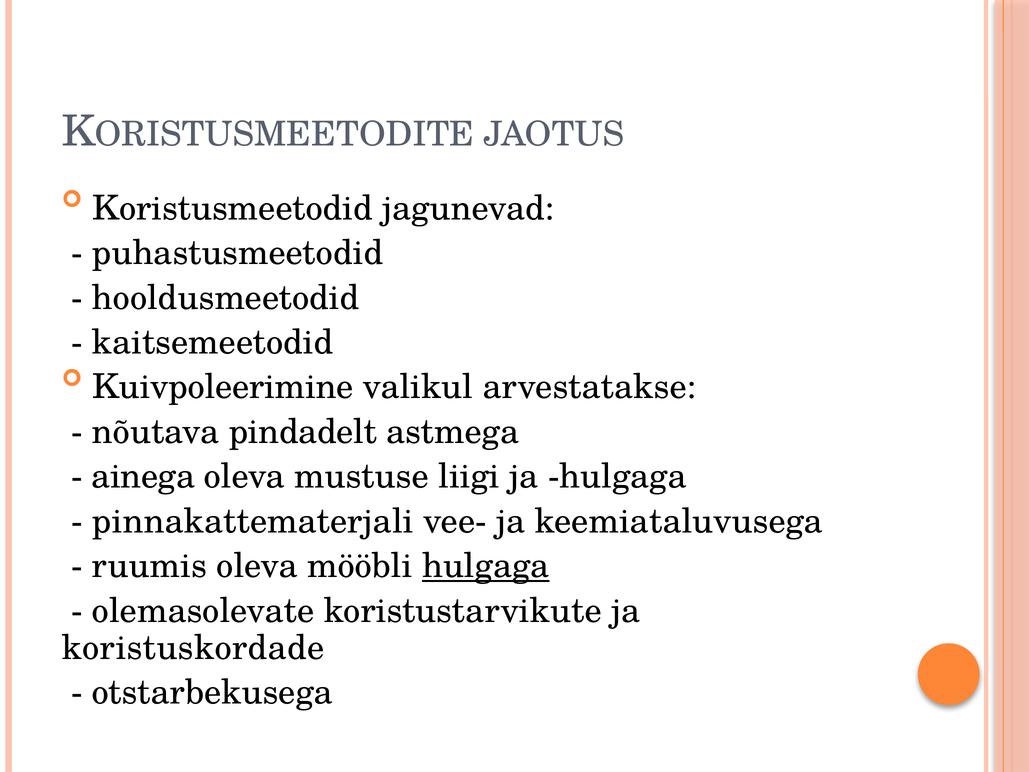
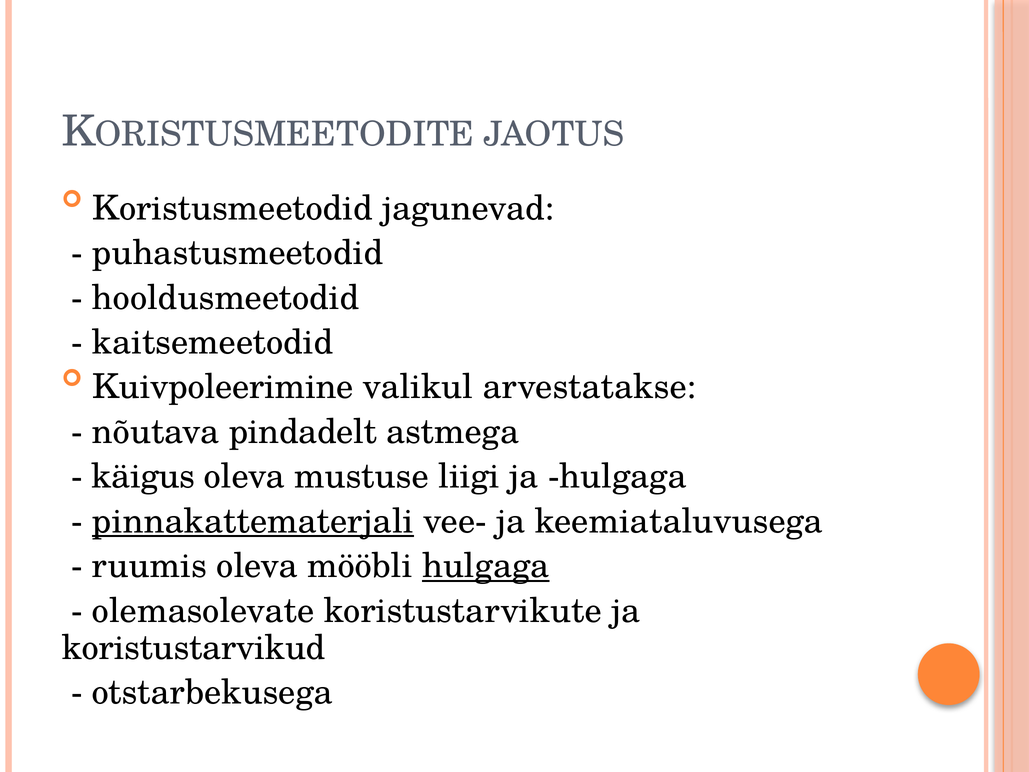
ainega: ainega -> käigus (143, 476)
pinnakattematerjali underline: none -> present (253, 521)
koristuskordade: koristuskordade -> koristustarvikud (193, 648)
